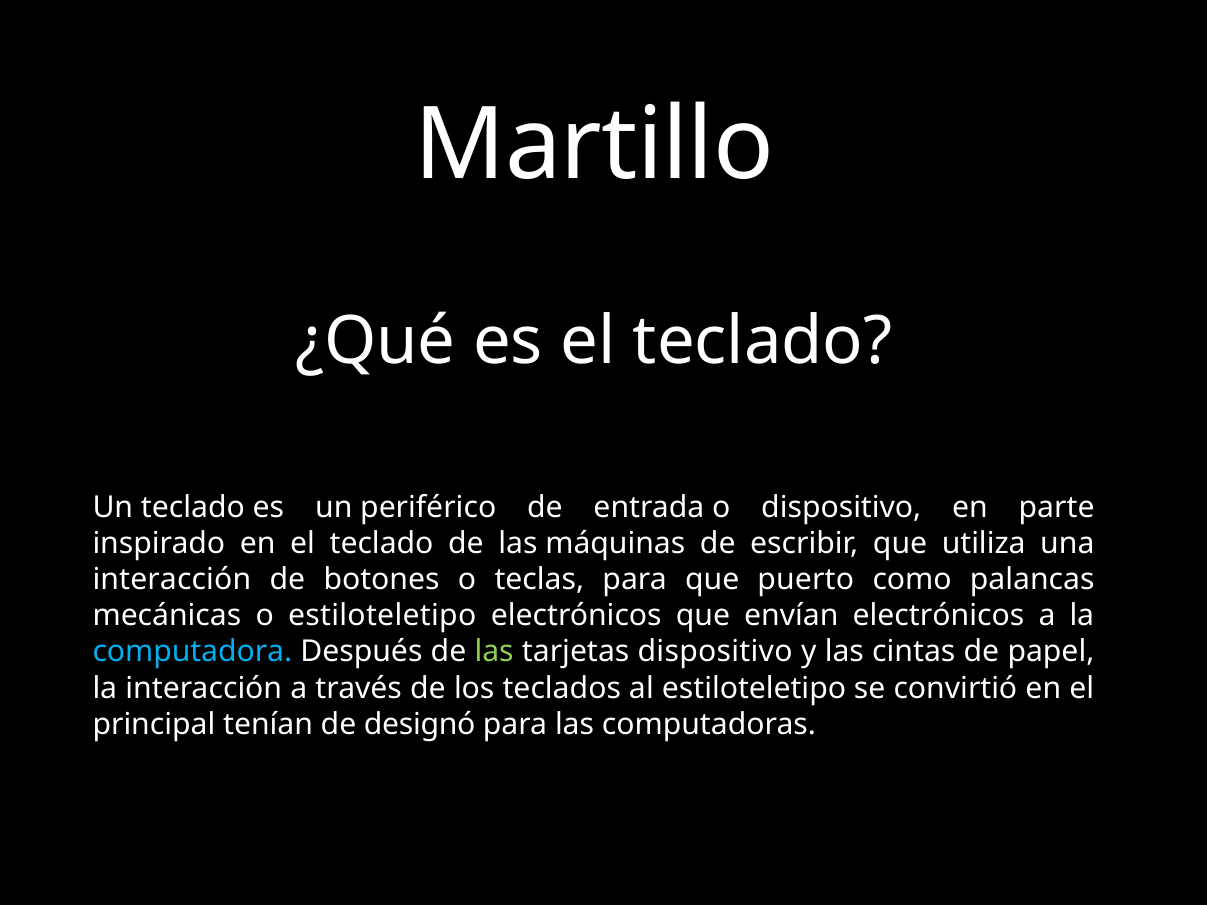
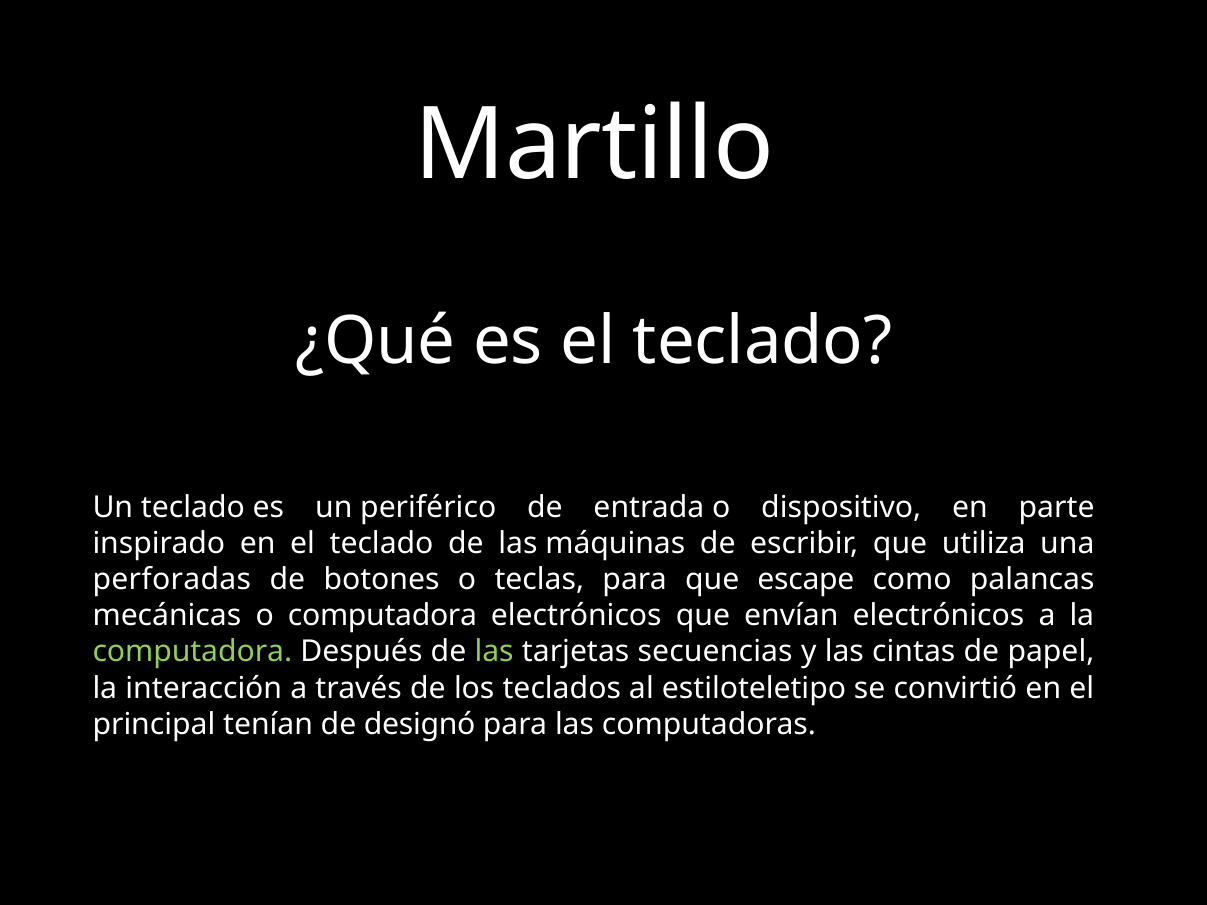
interacción: interacción -> perforadas (172, 580)
puerto: puerto -> escape (806, 580)
o estiloteletipo: estiloteletipo -> computadora (382, 616)
computadora colour: light blue -> light green (192, 652)
tarjetas dispositivo: dispositivo -> secuencias (715, 652)
